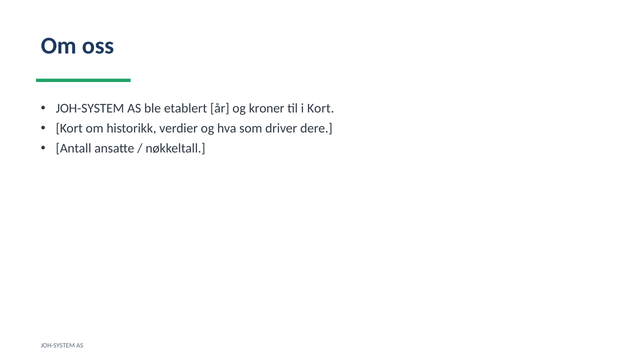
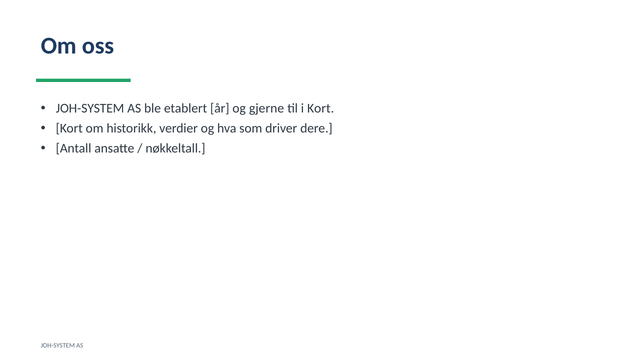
kroner: kroner -> gjerne (267, 109)
